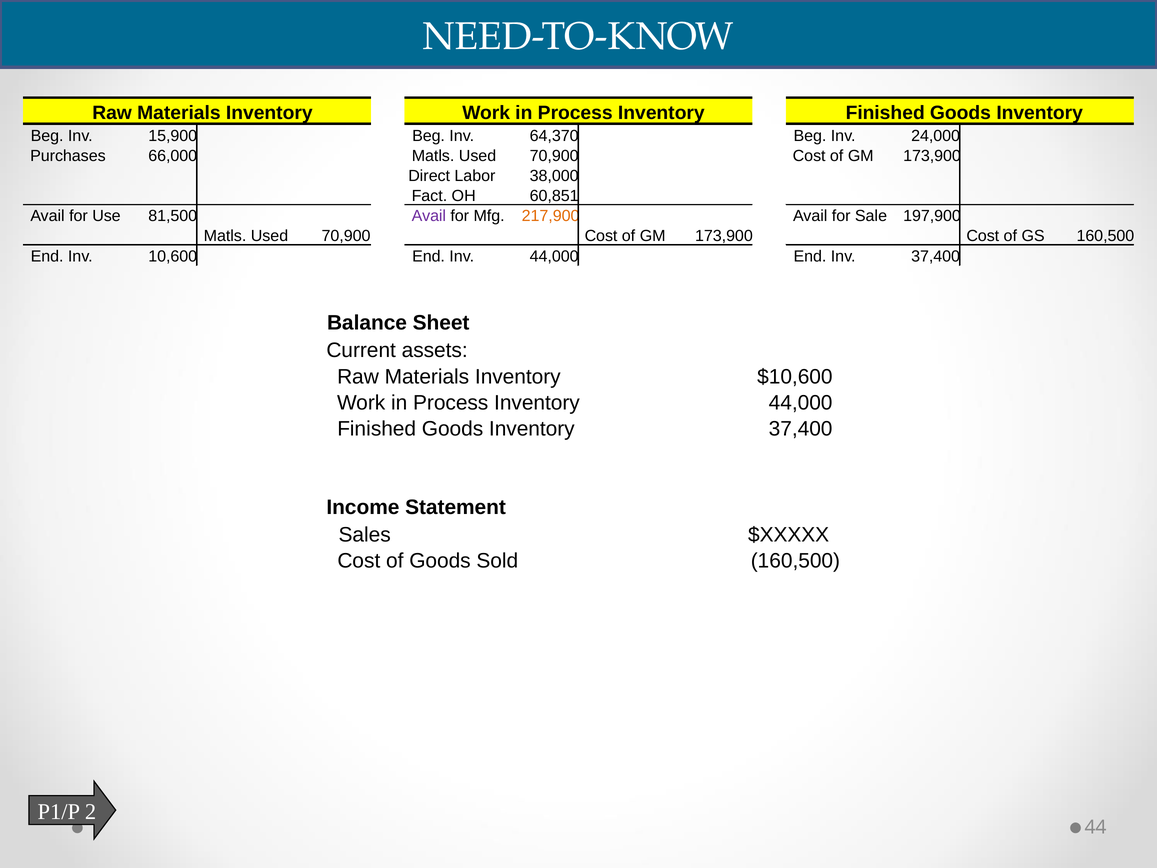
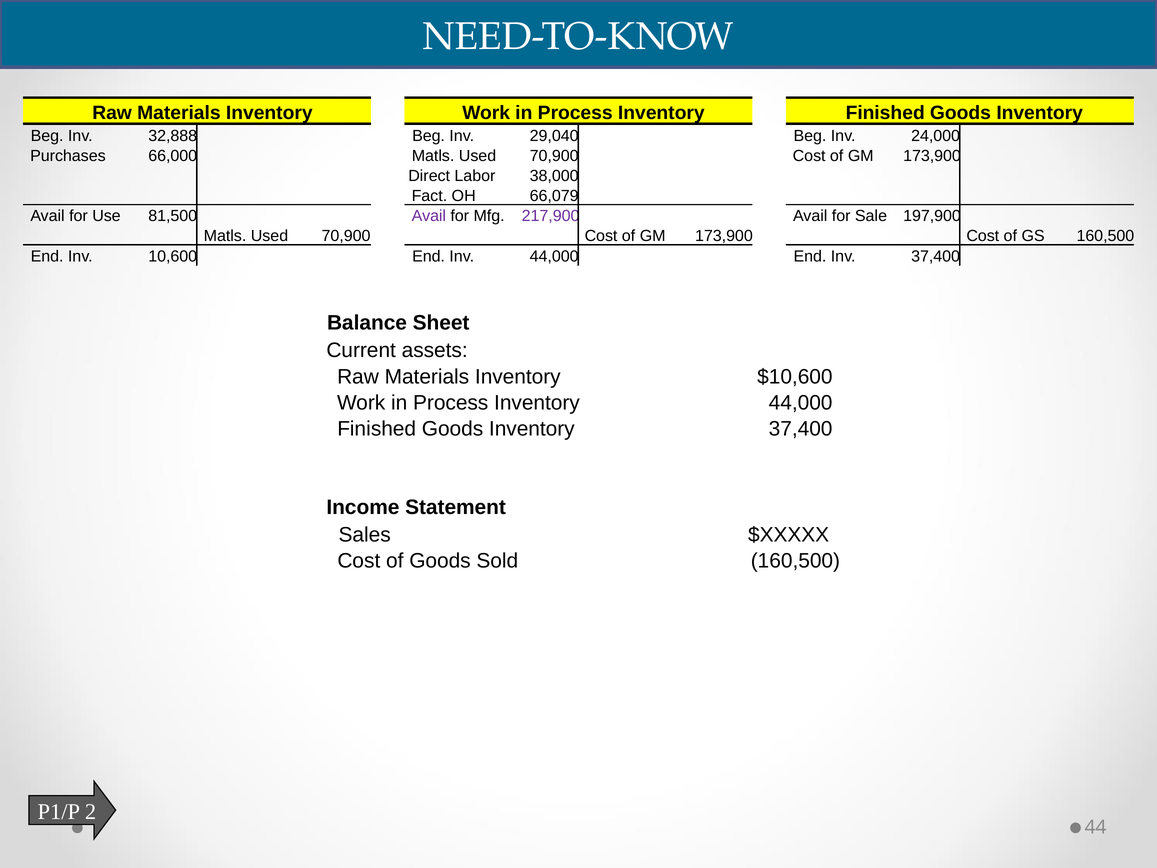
15,900: 15,900 -> 32,888 (173, 136)
64,370: 64,370 -> 29,040 (554, 136)
60,851: 60,851 -> 66,079 (554, 196)
217,900 colour: orange -> purple (551, 216)
